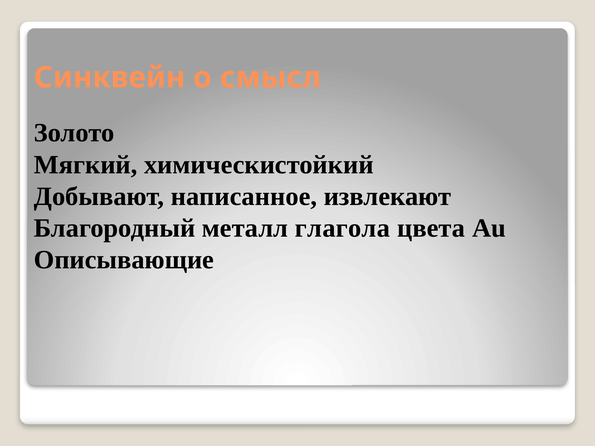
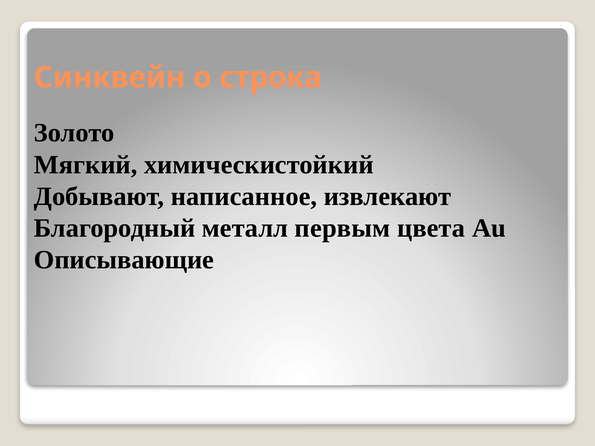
смысл: смысл -> строка (271, 78)
глагола: глагола -> первым (342, 228)
